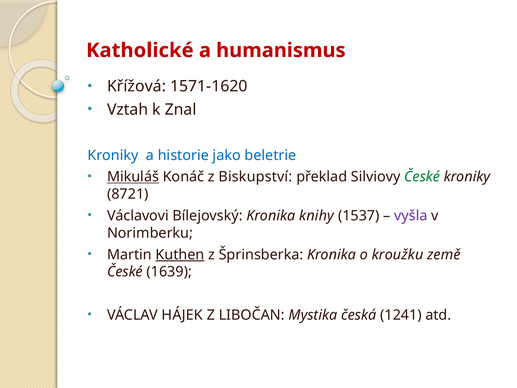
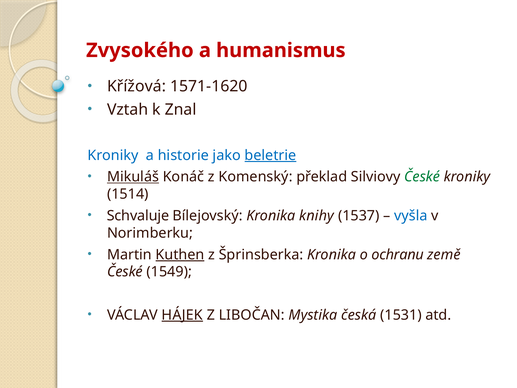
Katholické: Katholické -> Zvysokého (140, 50)
beletrie underline: none -> present (270, 155)
Biskupství: Biskupství -> Komenský (255, 177)
8721: 8721 -> 1514 (128, 194)
Václavovi: Václavovi -> Schvaluje (138, 216)
vyšla colour: purple -> blue (411, 216)
kroužku: kroužku -> ochranu (398, 254)
1639: 1639 -> 1549 (169, 272)
HÁJEK underline: none -> present (182, 315)
1241: 1241 -> 1531 (401, 315)
